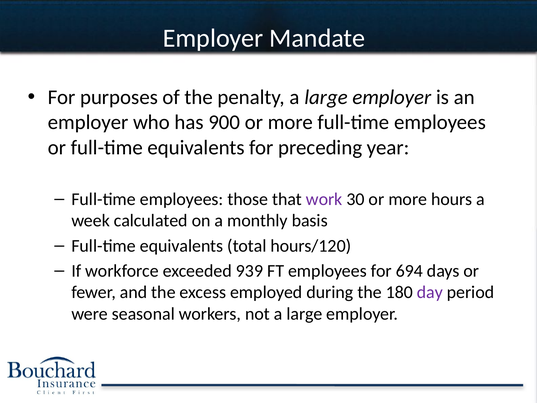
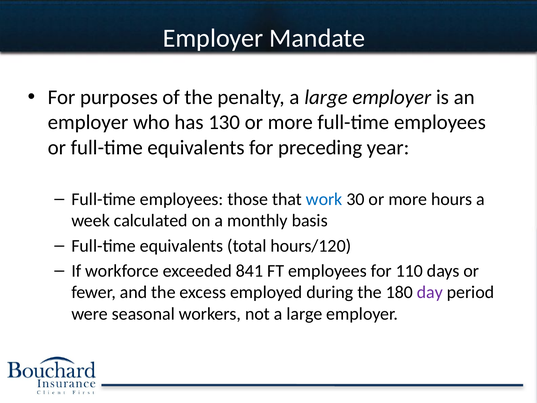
900: 900 -> 130 (224, 122)
work colour: purple -> blue (324, 199)
939: 939 -> 841 (249, 271)
694: 694 -> 110 (409, 271)
